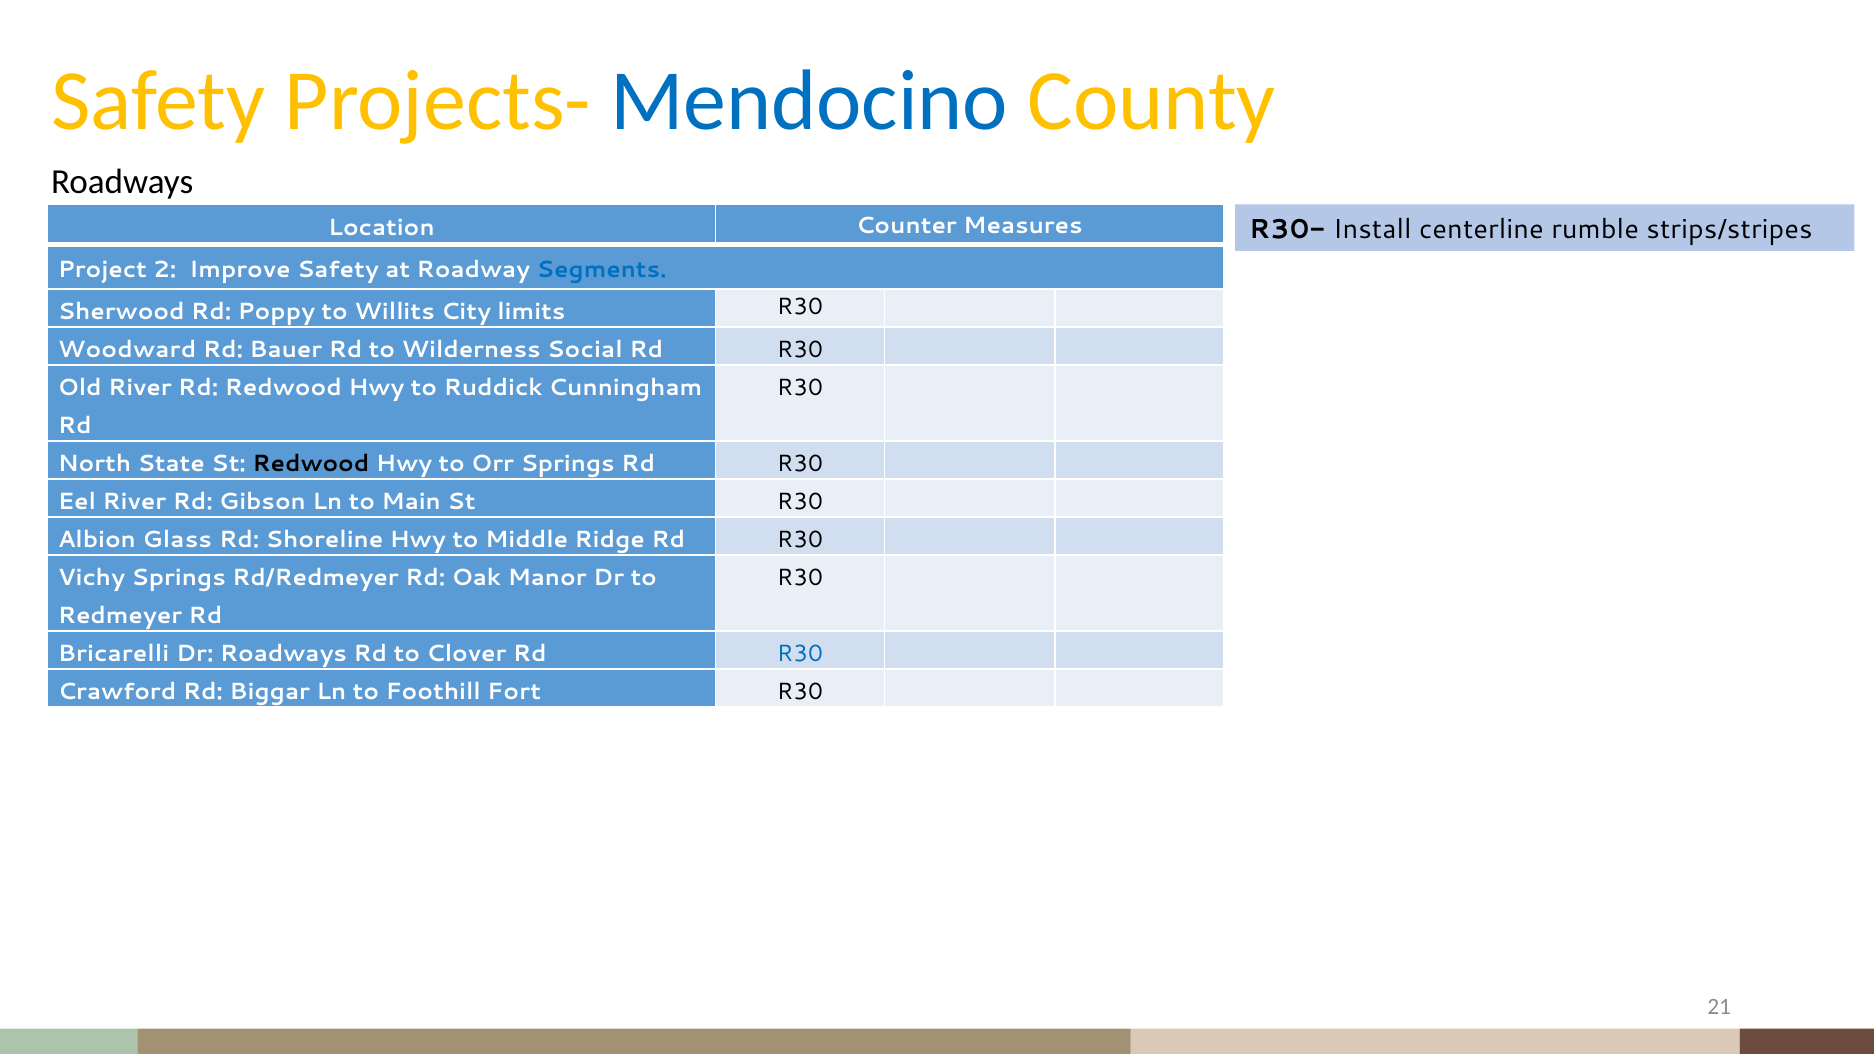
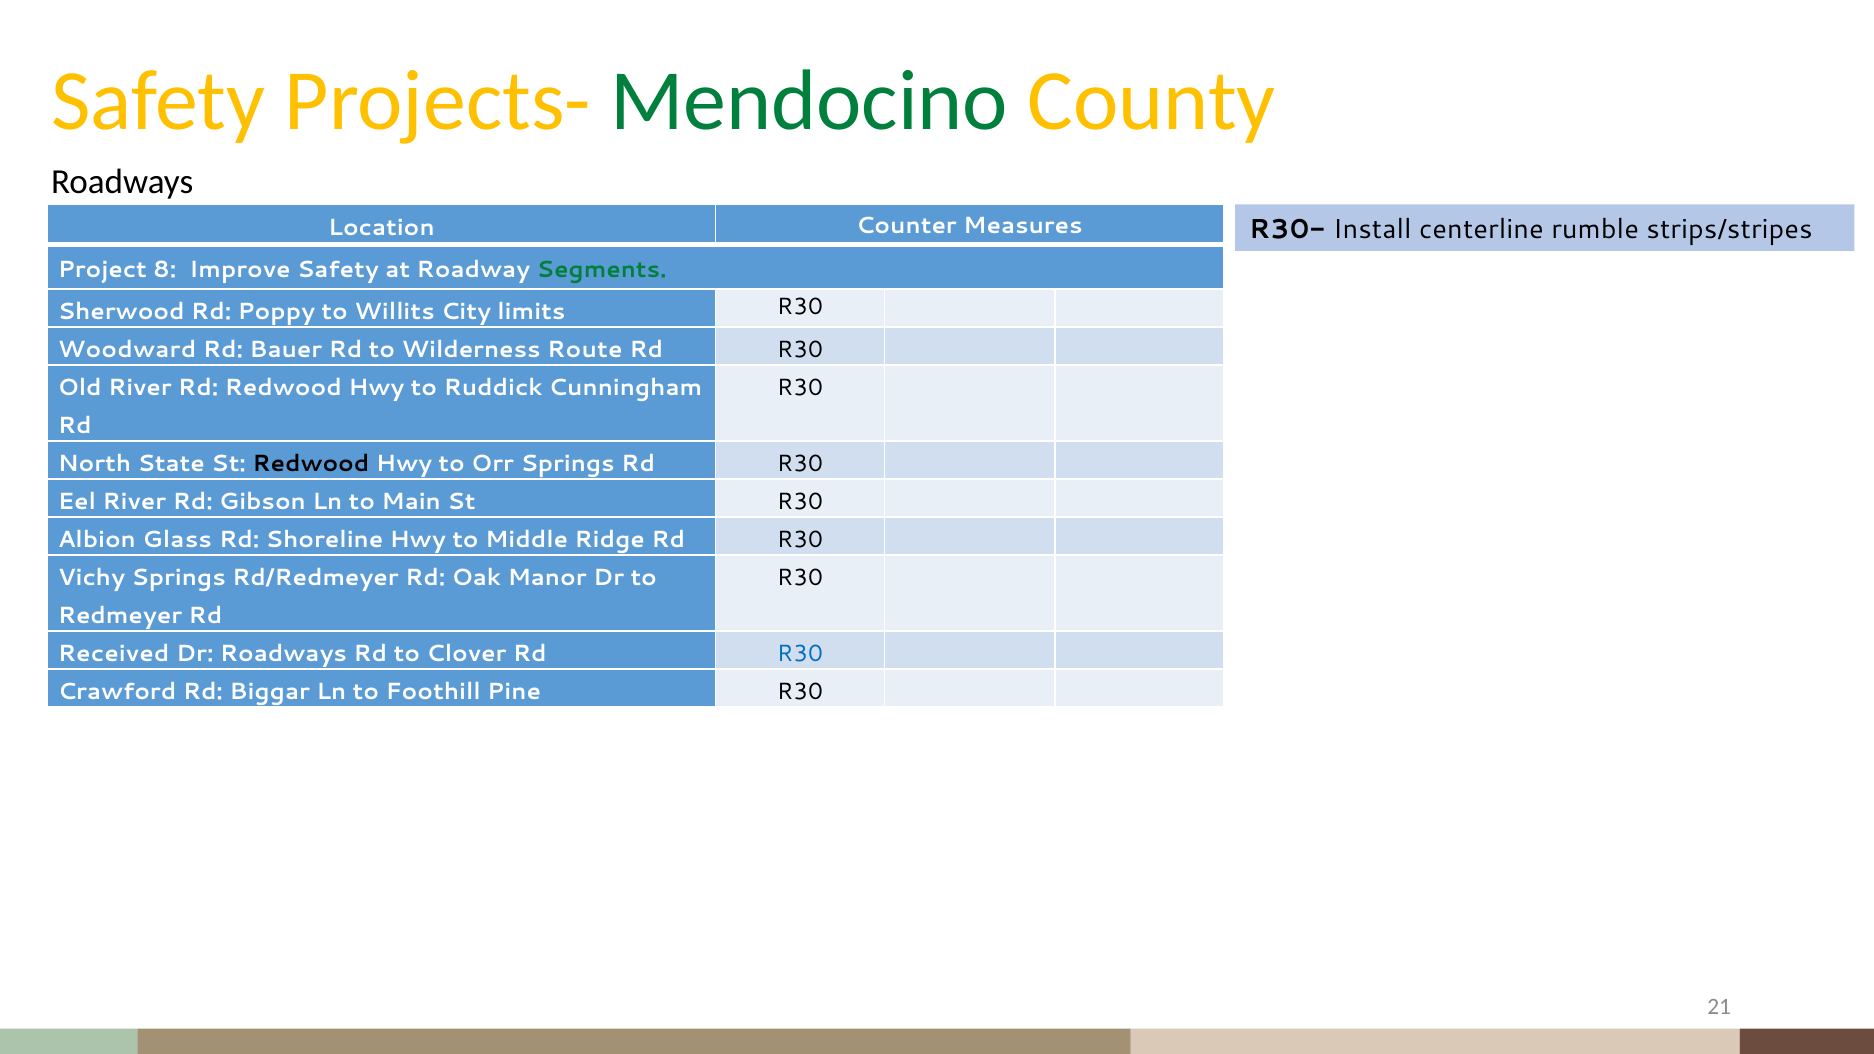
Mendocino colour: blue -> green (809, 101)
2: 2 -> 8 (165, 270)
Segments colour: blue -> green (602, 270)
Social: Social -> Route (585, 350)
Bricarelli: Bricarelli -> Received (114, 654)
Fort: Fort -> Pine (514, 692)
